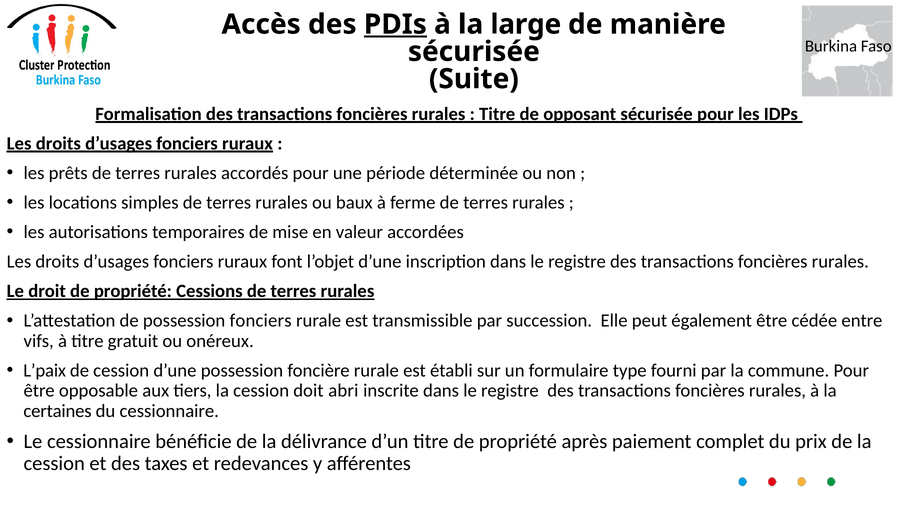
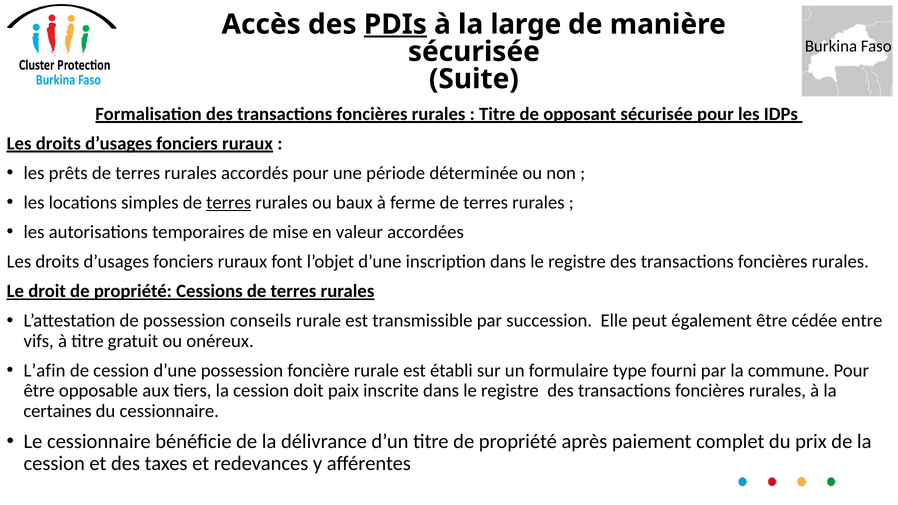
terres underline: none -> present (229, 203)
possession fonciers: fonciers -> conseils (261, 321)
L’paix: L’paix -> L’afin (45, 371)
abri: abri -> paix (343, 391)
